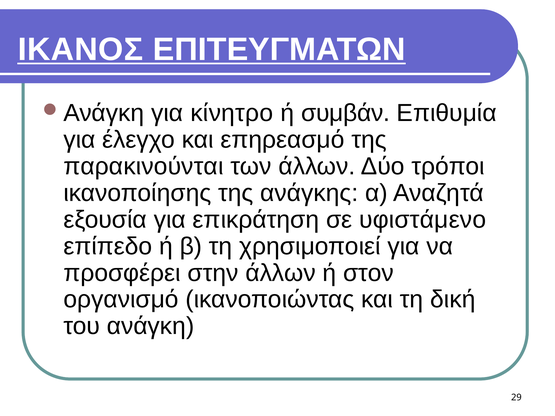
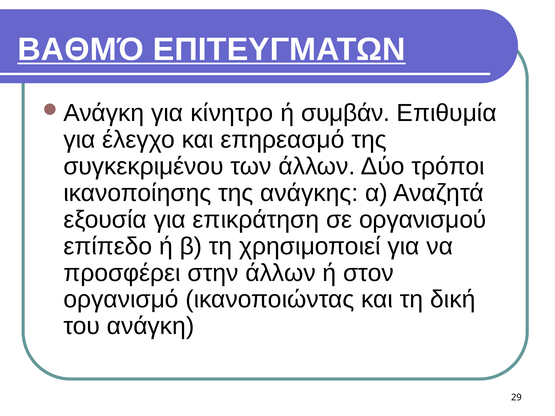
ΙΚΑΝΟΣ: ΙΚΑΝΟΣ -> ΒΑΘΜΌ (81, 49)
παρακινούνται: παρακινούνται -> συγκεκριμένου (144, 166)
υφιστάμενο: υφιστάμενο -> οργανισμού (423, 220)
